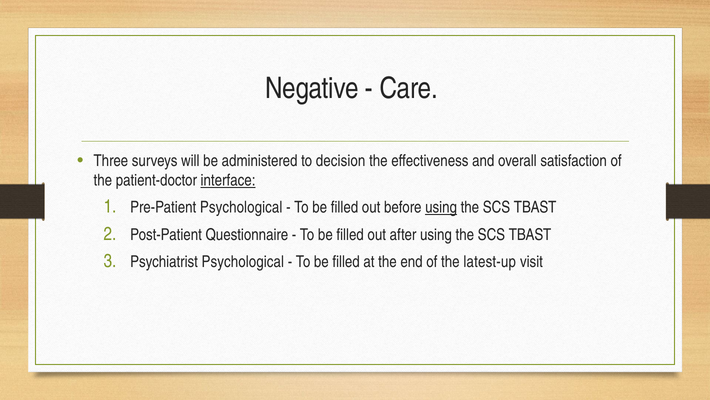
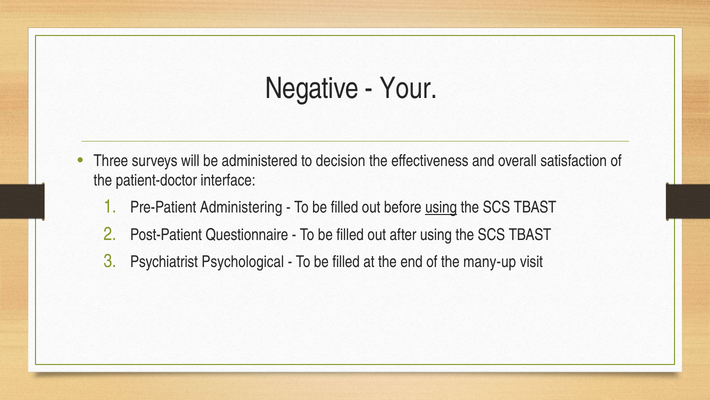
Care: Care -> Your (409, 88)
interface underline: present -> none (228, 180)
Pre-Patient Psychological: Psychological -> Administering (241, 207)
latest-up: latest-up -> many-up (490, 262)
